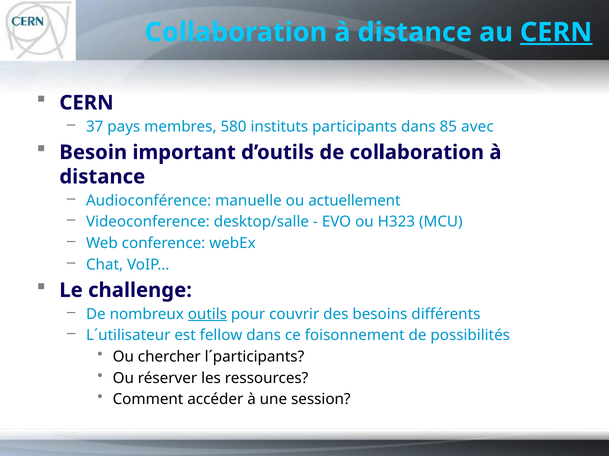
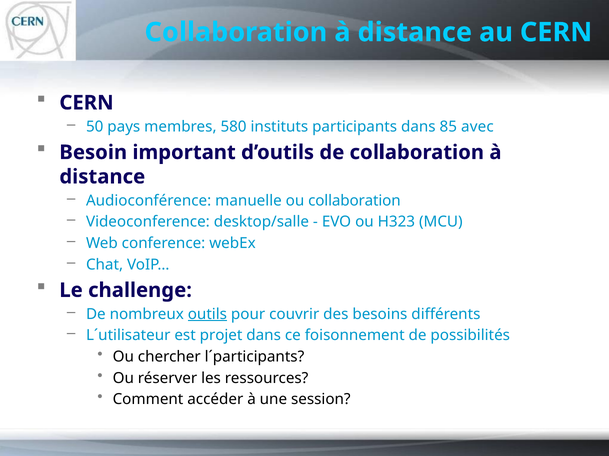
CERN underline: present -> none (556, 32)
37: 37 -> 50 (95, 127)
ou actuellement: actuellement -> collaboration (354, 201)
fellow: fellow -> projet (221, 336)
